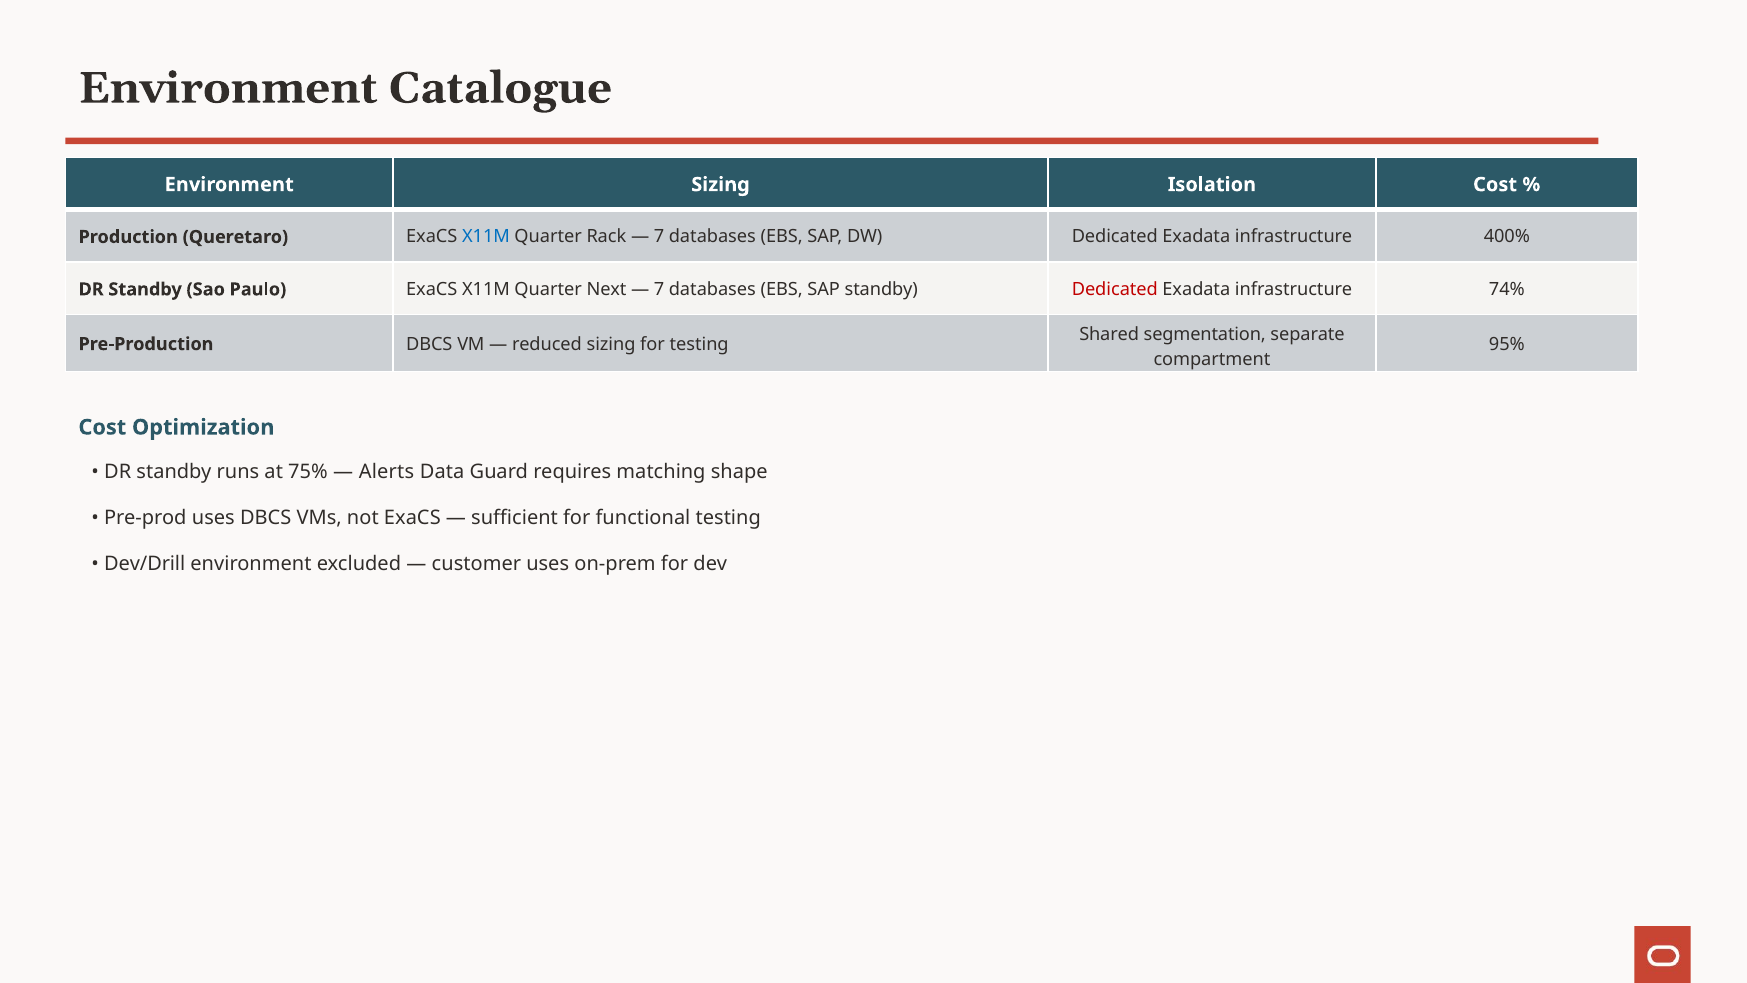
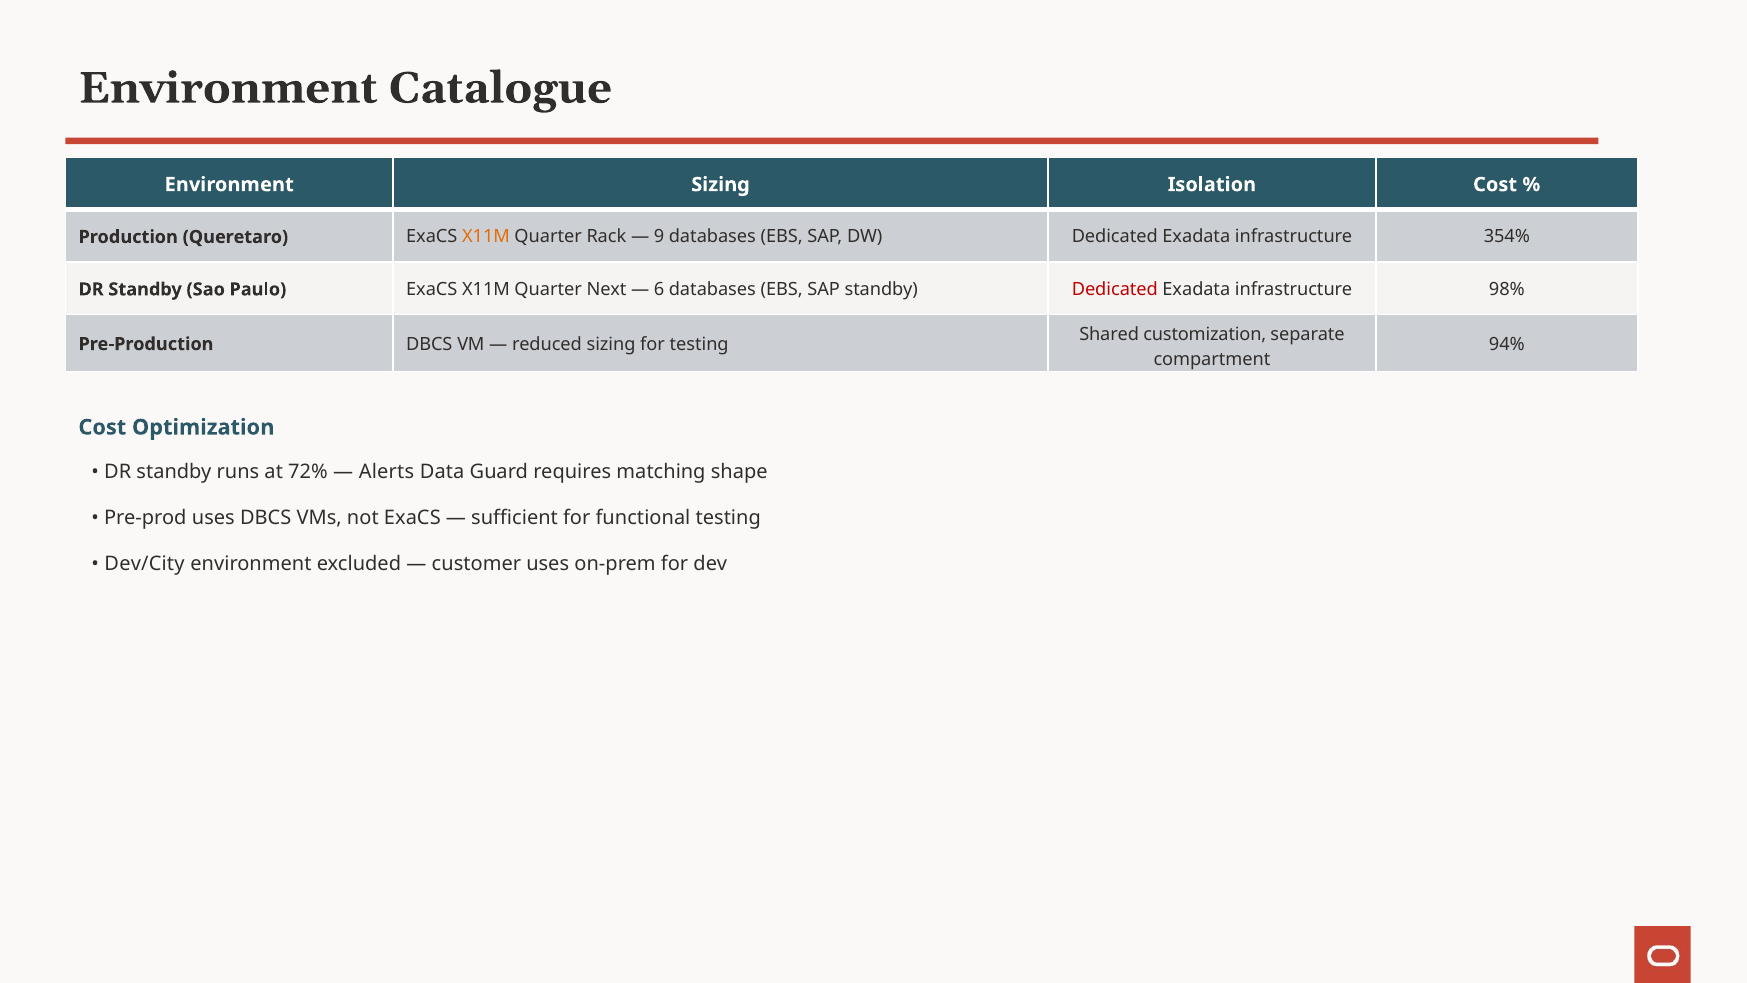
X11M colour: blue -> orange (486, 237)
7: 7 -> 9 (659, 237)
400%: 400% -> 354% (1507, 237)
7: 7 -> 6 (659, 289)
74%: 74% -> 98% (1507, 289)
segmentation: segmentation -> customization (1205, 334)
95%: 95% -> 94% (1507, 344)
75%: 75% -> 72% (308, 472)
Dev/Drill: Dev/Drill -> Dev/City (145, 564)
